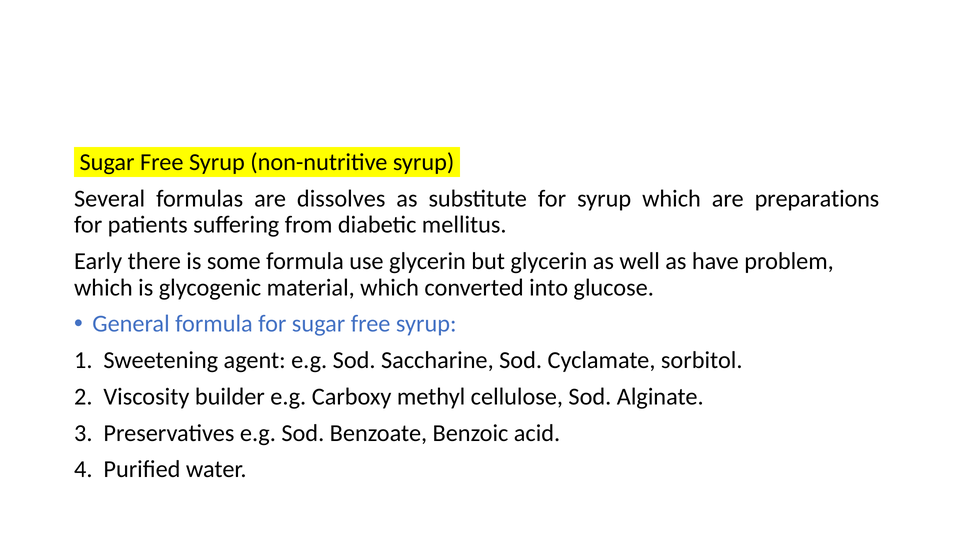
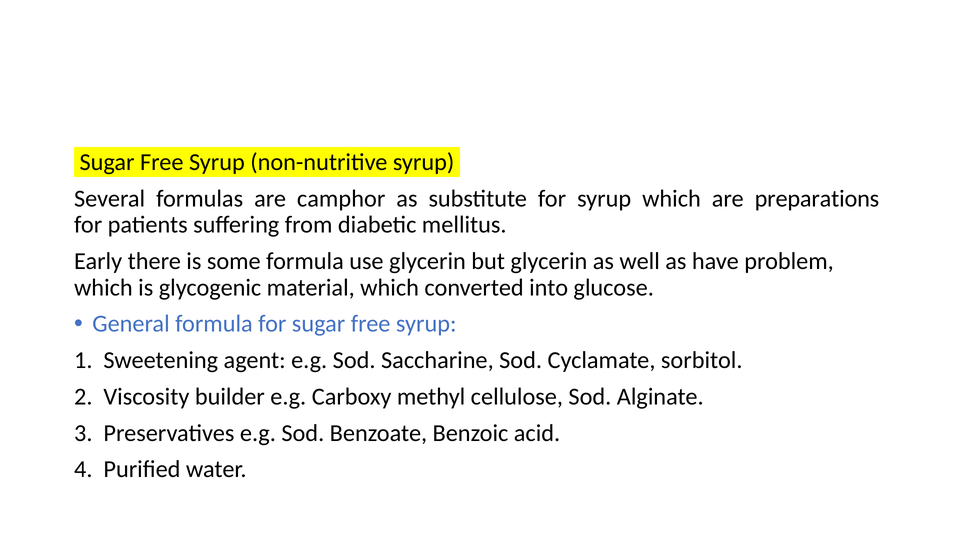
dissolves: dissolves -> camphor (341, 199)
